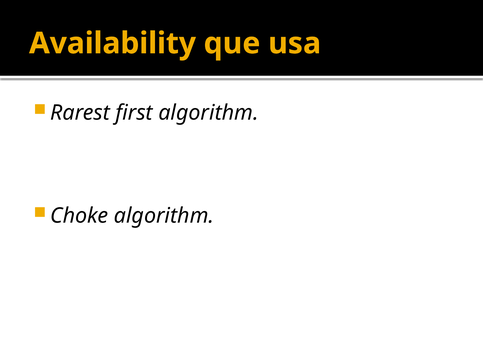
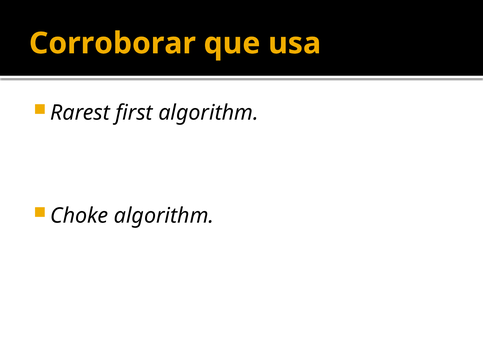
Availability: Availability -> Corroborar (112, 43)
